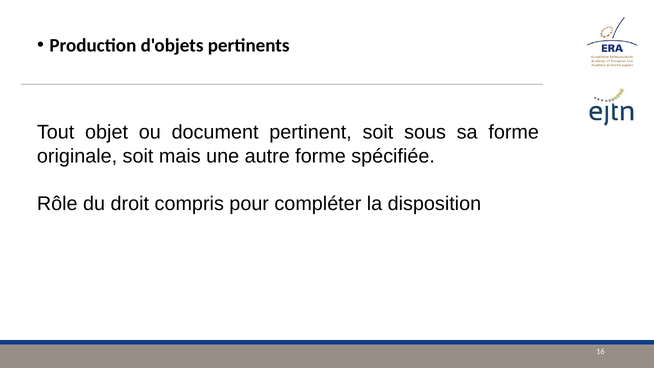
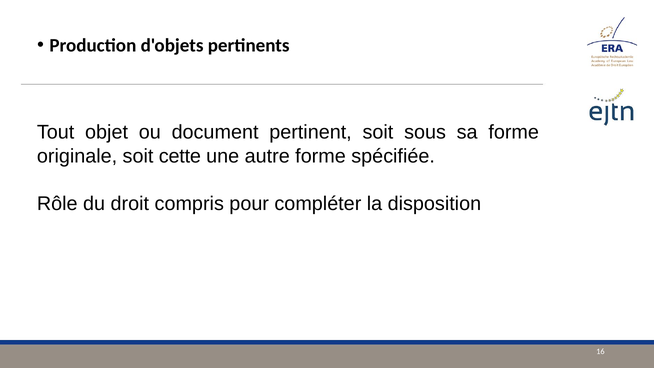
mais: mais -> cette (180, 156)
